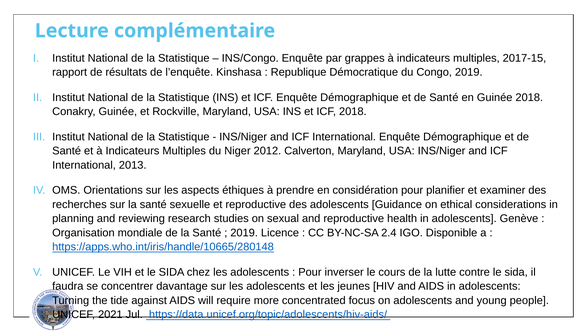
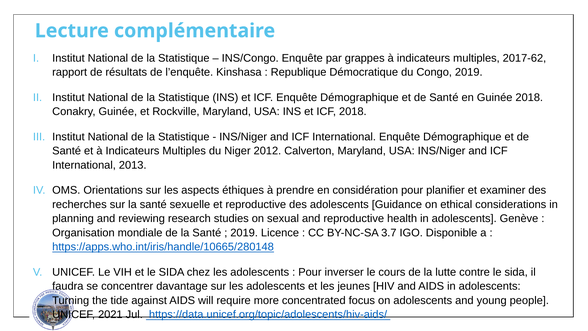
2017-15: 2017-15 -> 2017-62 (524, 58)
2.4: 2.4 -> 3.7 (389, 233)
